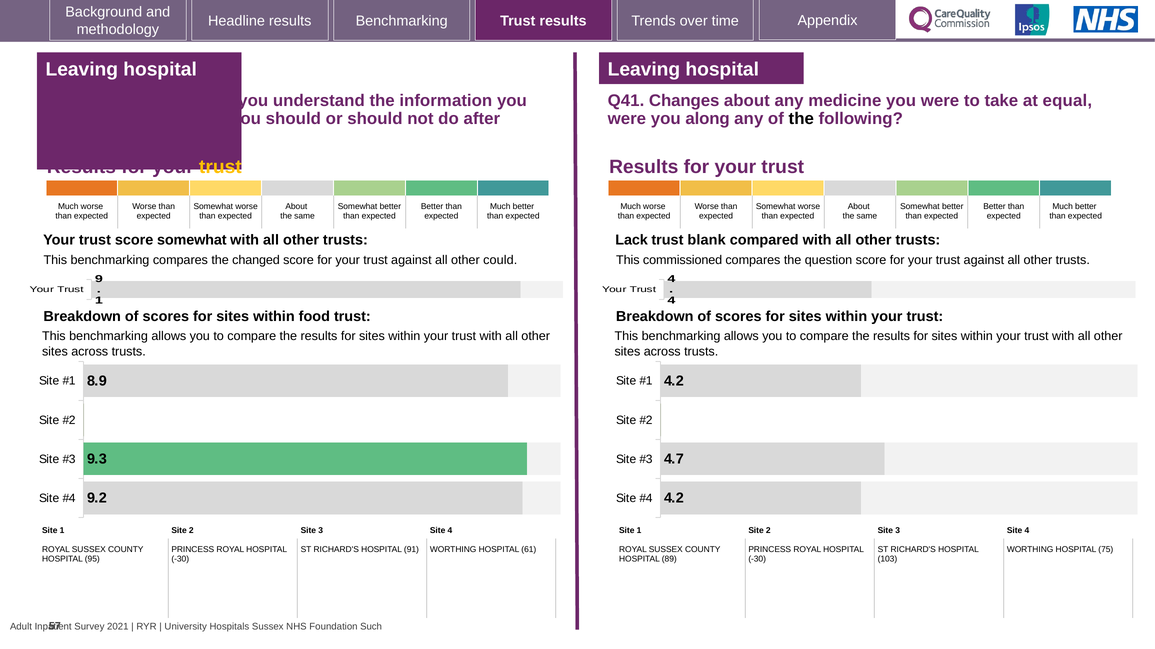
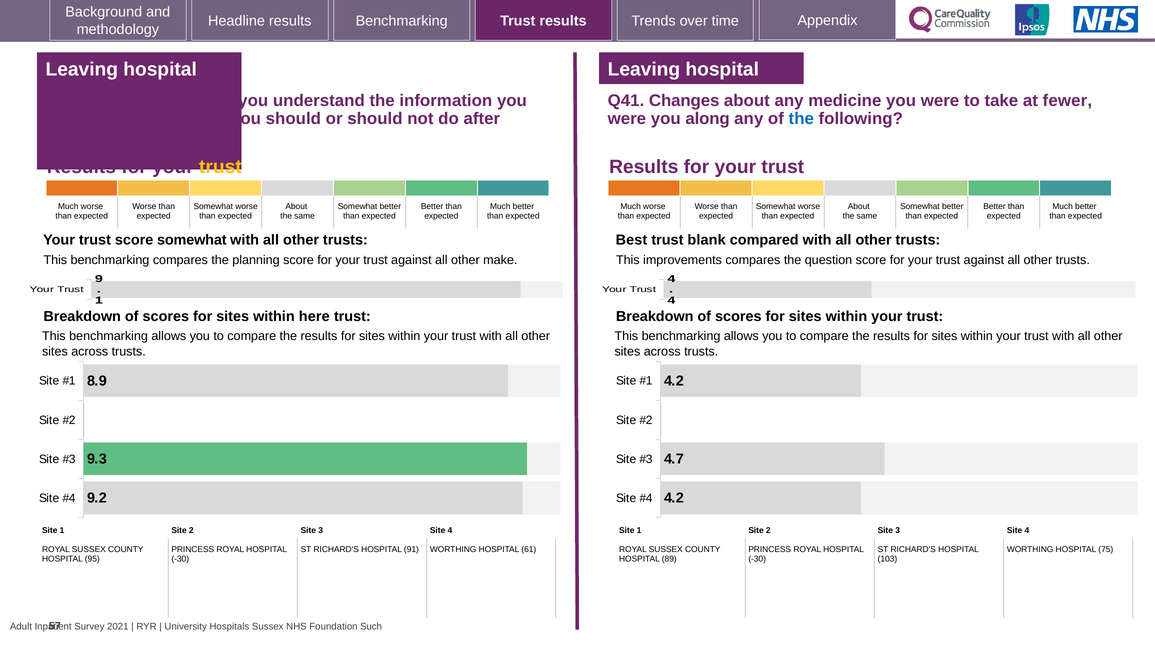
equal: equal -> fewer (1067, 101)
the colour: black -> blue (801, 119)
Lack: Lack -> Best (631, 240)
changed: changed -> planning (256, 260)
could: could -> make (500, 260)
commissioned: commissioned -> improvements (683, 260)
food: food -> here (314, 317)
